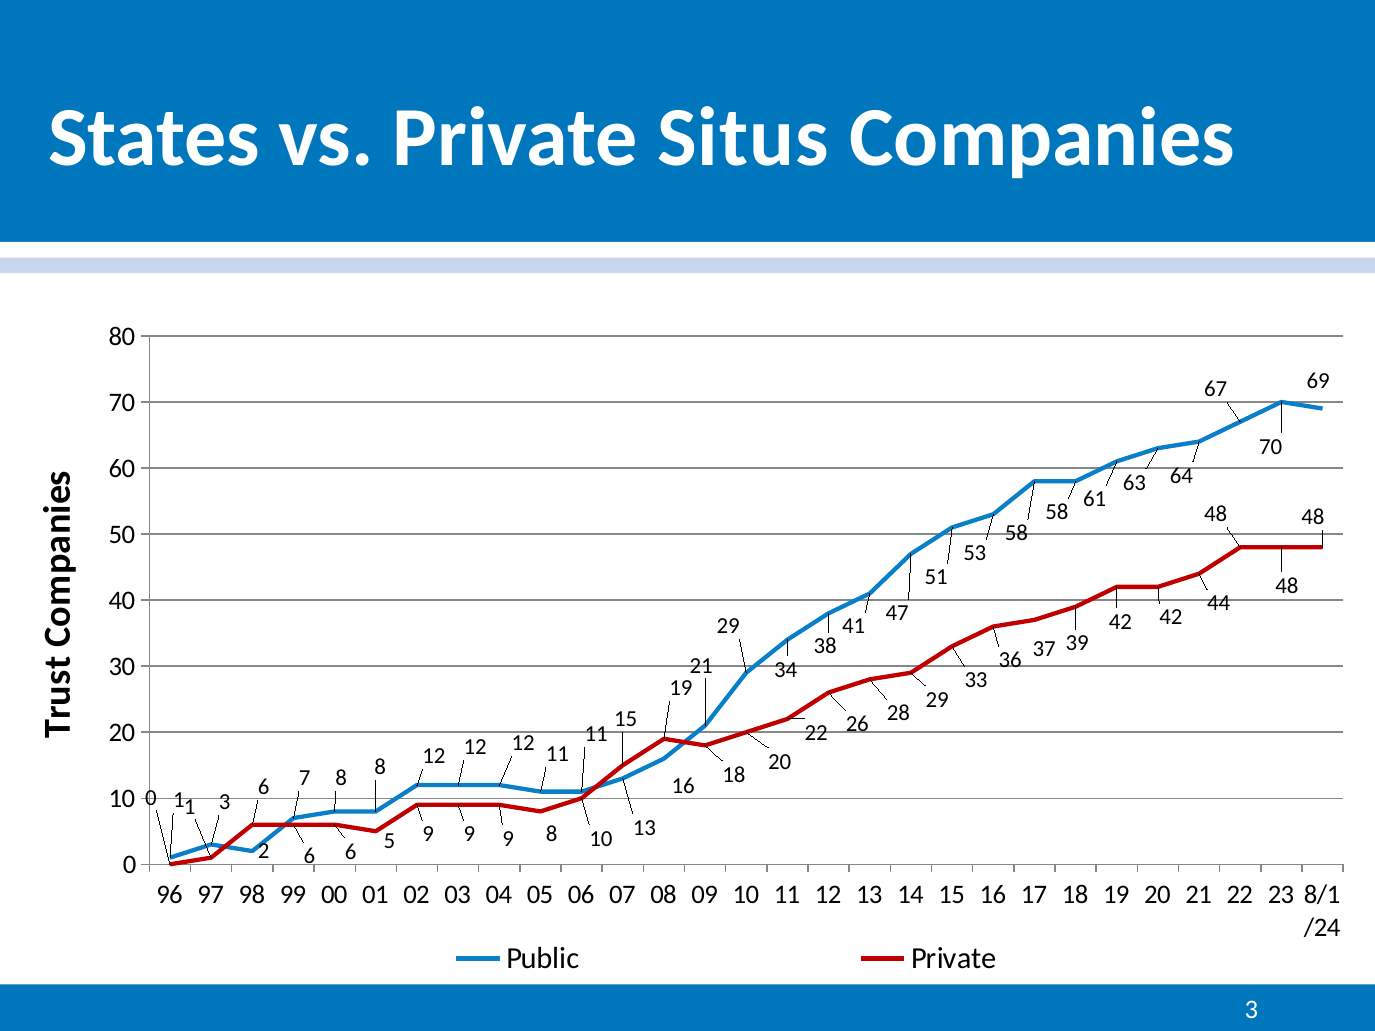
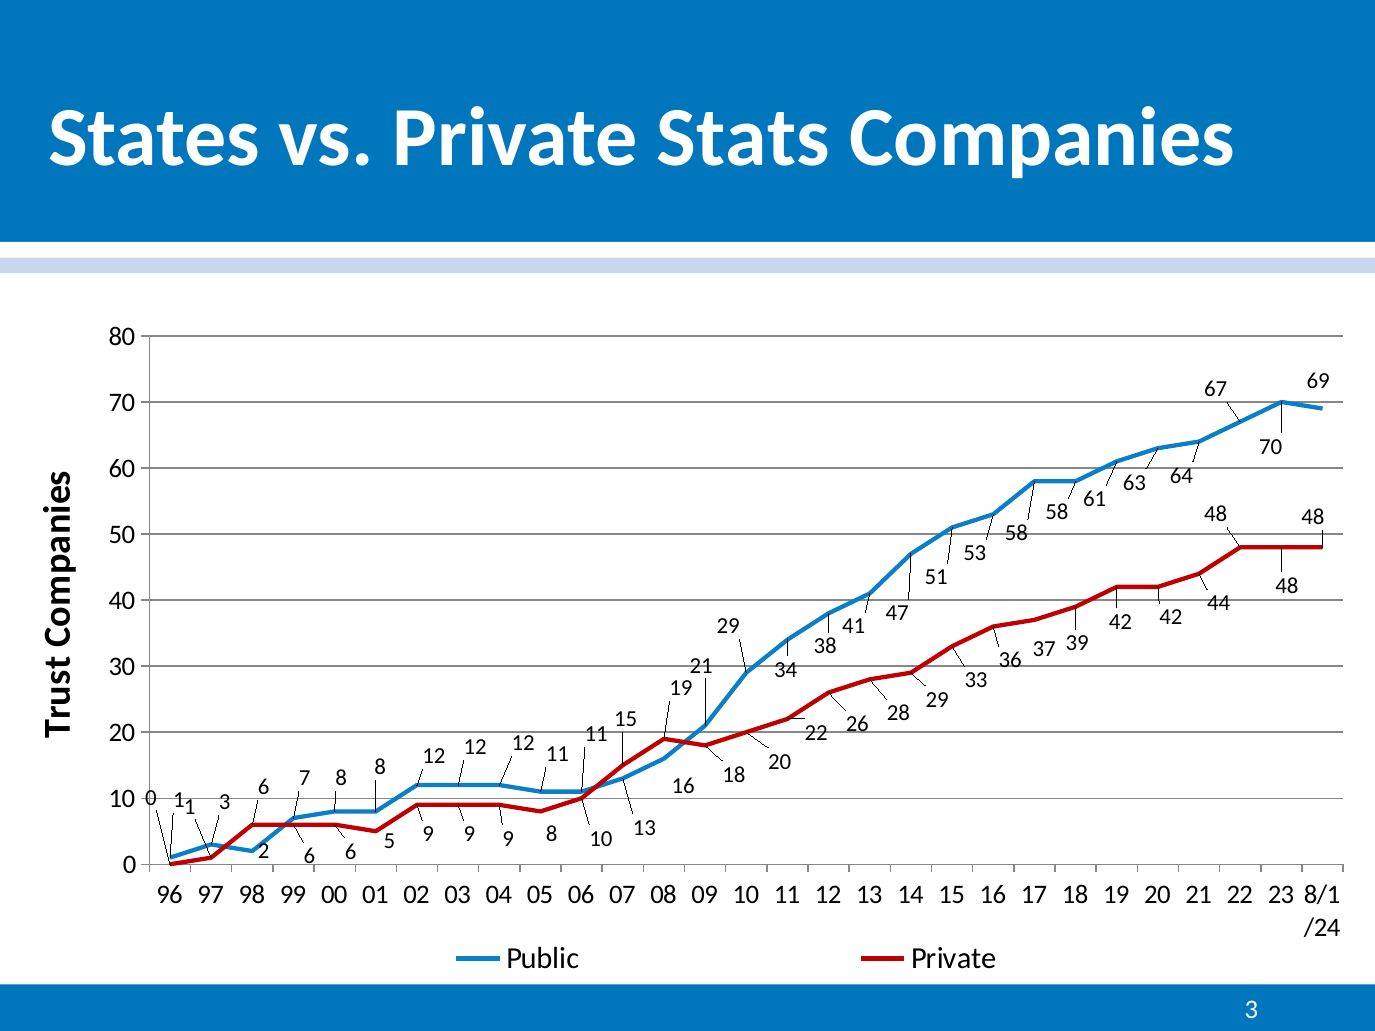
Situs: Situs -> Stats (743, 138)
